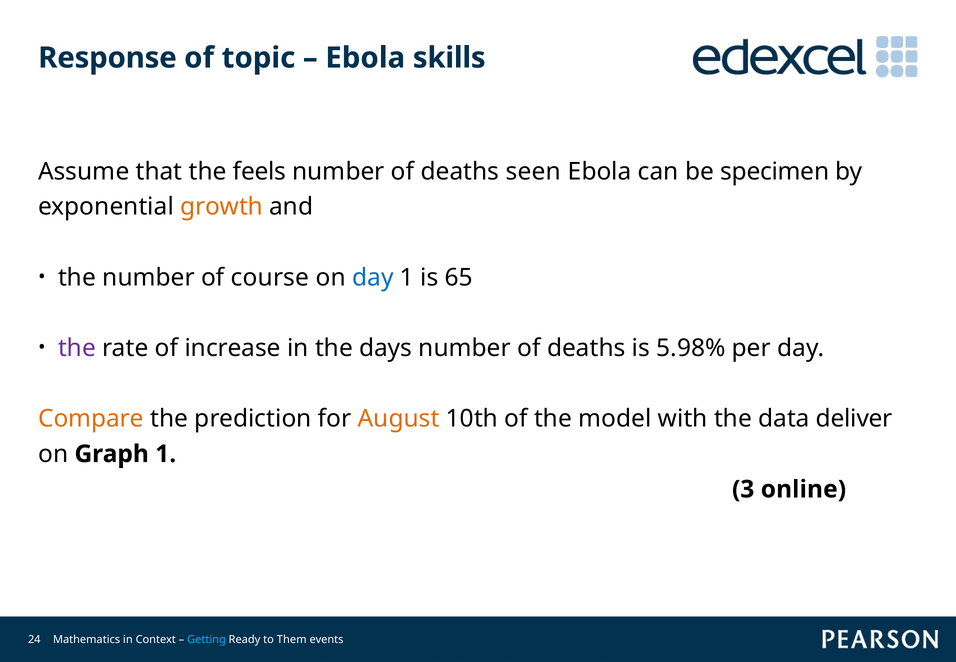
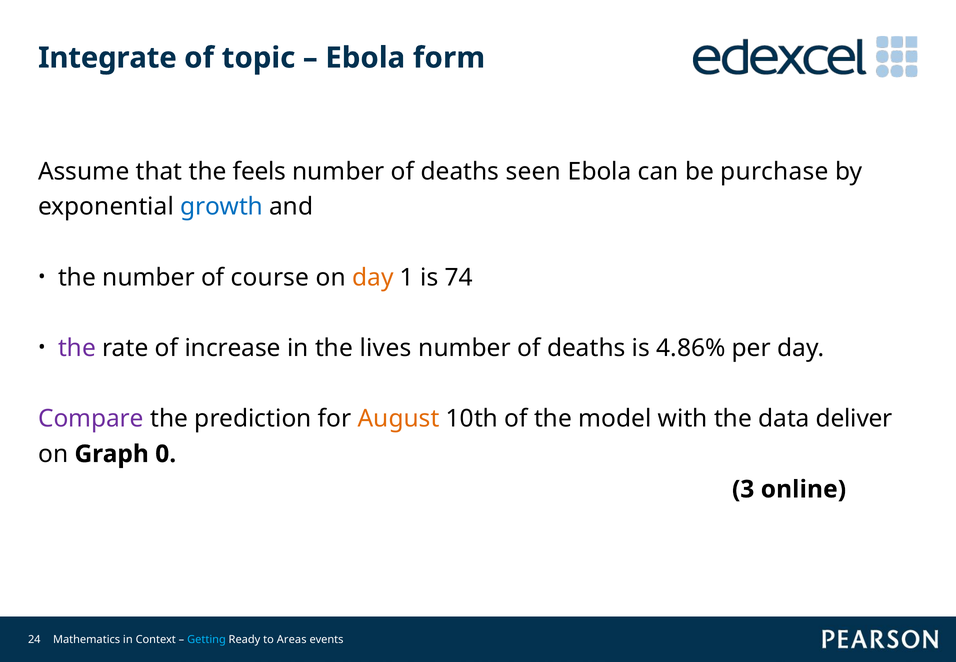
Response: Response -> Integrate (107, 58)
skills: skills -> form (449, 58)
specimen: specimen -> purchase (774, 172)
growth colour: orange -> blue (222, 207)
day colour: blue -> orange (373, 277)
65: 65 -> 74 (459, 277)
days: days -> lives (386, 348)
5.98%: 5.98% -> 4.86% (691, 348)
Compare colour: orange -> purple (91, 419)
Graph 1: 1 -> 0 (166, 454)
Them: Them -> Areas (292, 639)
